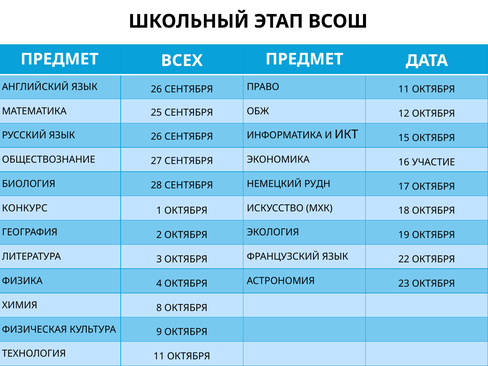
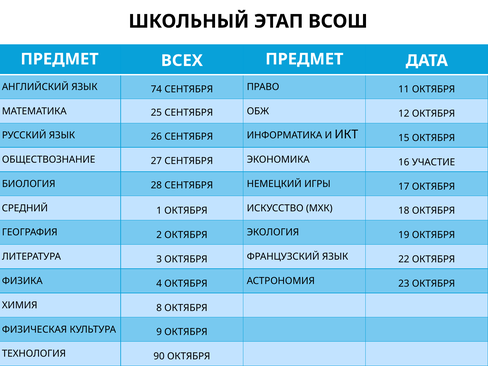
АНГЛИЙСКИЙ ЯЗЫК 26: 26 -> 74 (156, 89)
РУДН: РУДН -> ИГРЫ (317, 184)
КОНКУРС: КОНКУРС -> СРЕДНИЙ (25, 208)
ТЕХНОЛОГИЯ 11: 11 -> 90 (159, 356)
